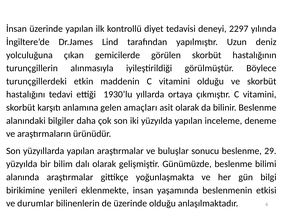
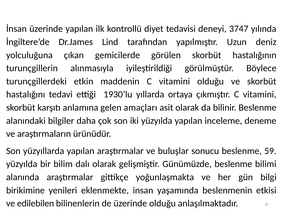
2297: 2297 -> 3747 (239, 29)
29: 29 -> 59 (270, 151)
durumlar: durumlar -> edilebilen (36, 203)
